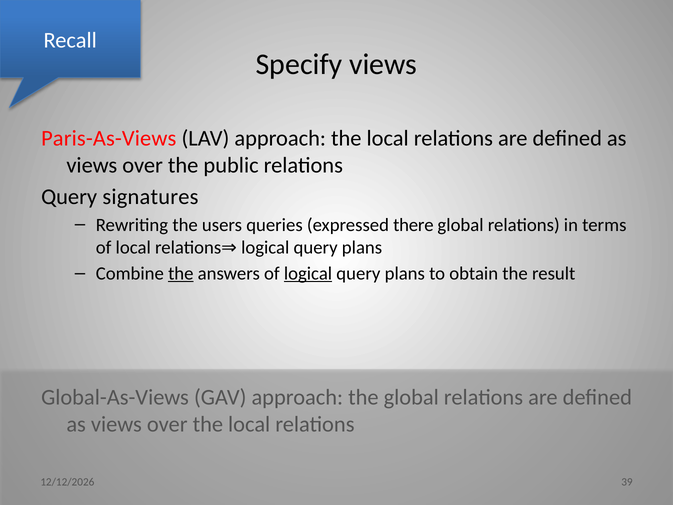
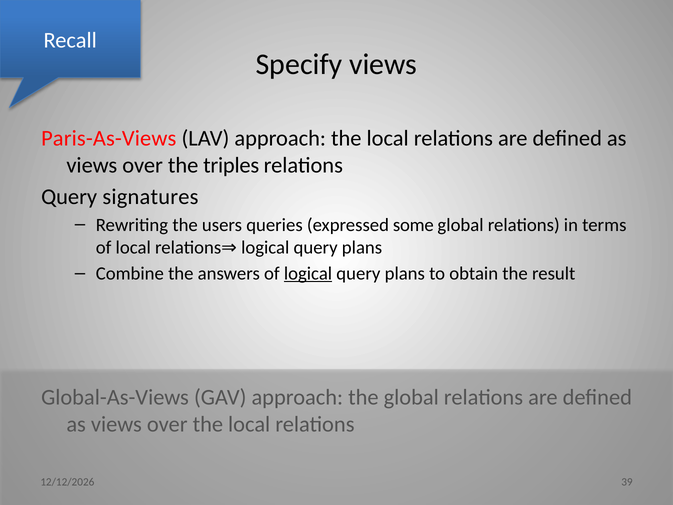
public: public -> triples (231, 165)
there: there -> some (413, 225)
the underline: present -> none (181, 273)
